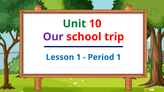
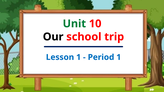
Our colour: purple -> black (53, 37)
